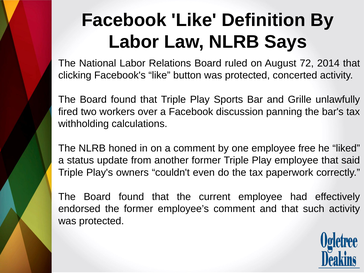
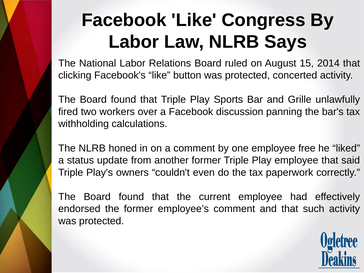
Definition: Definition -> Congress (263, 20)
72: 72 -> 15 (307, 63)
